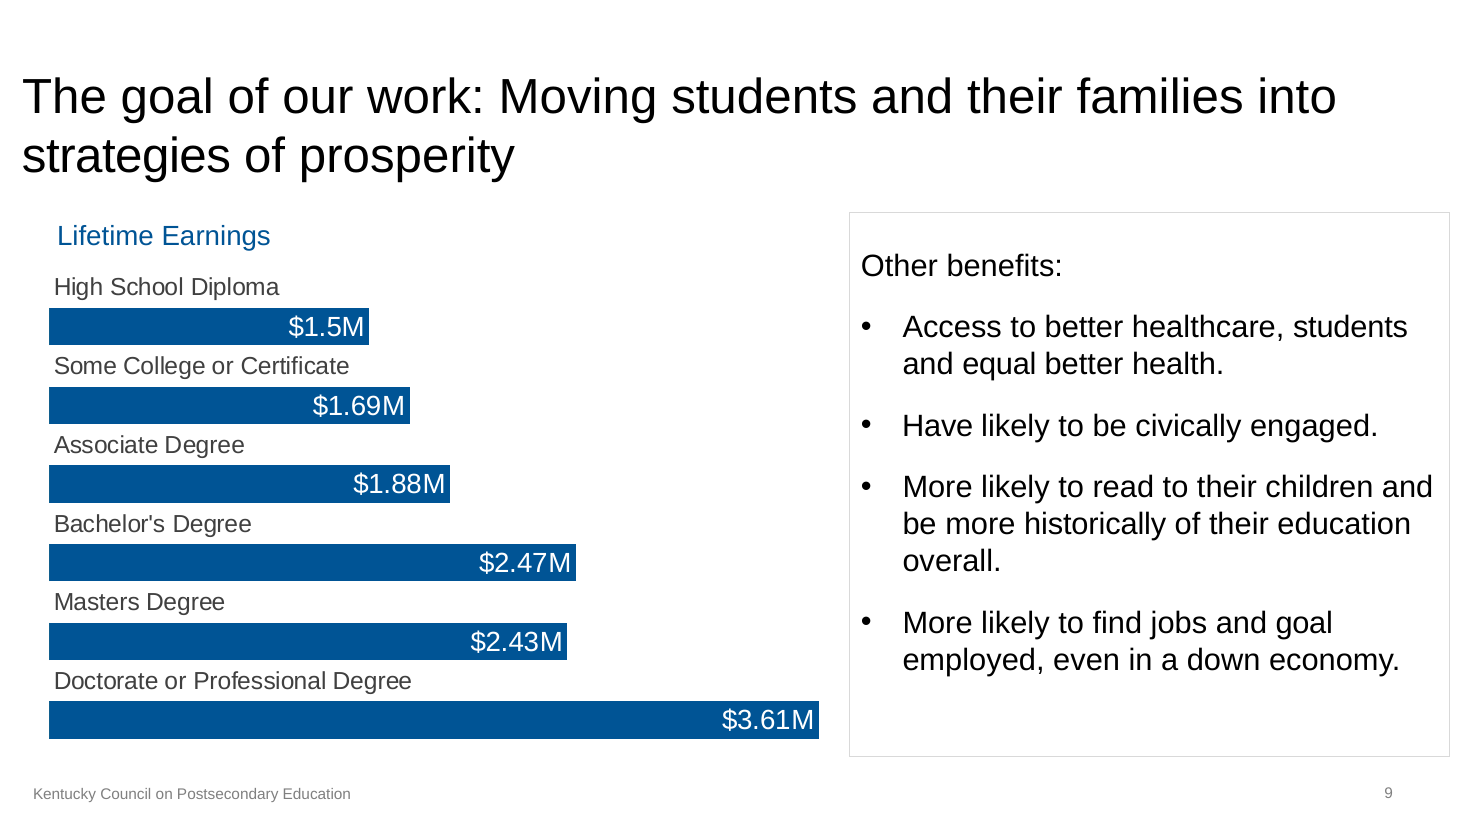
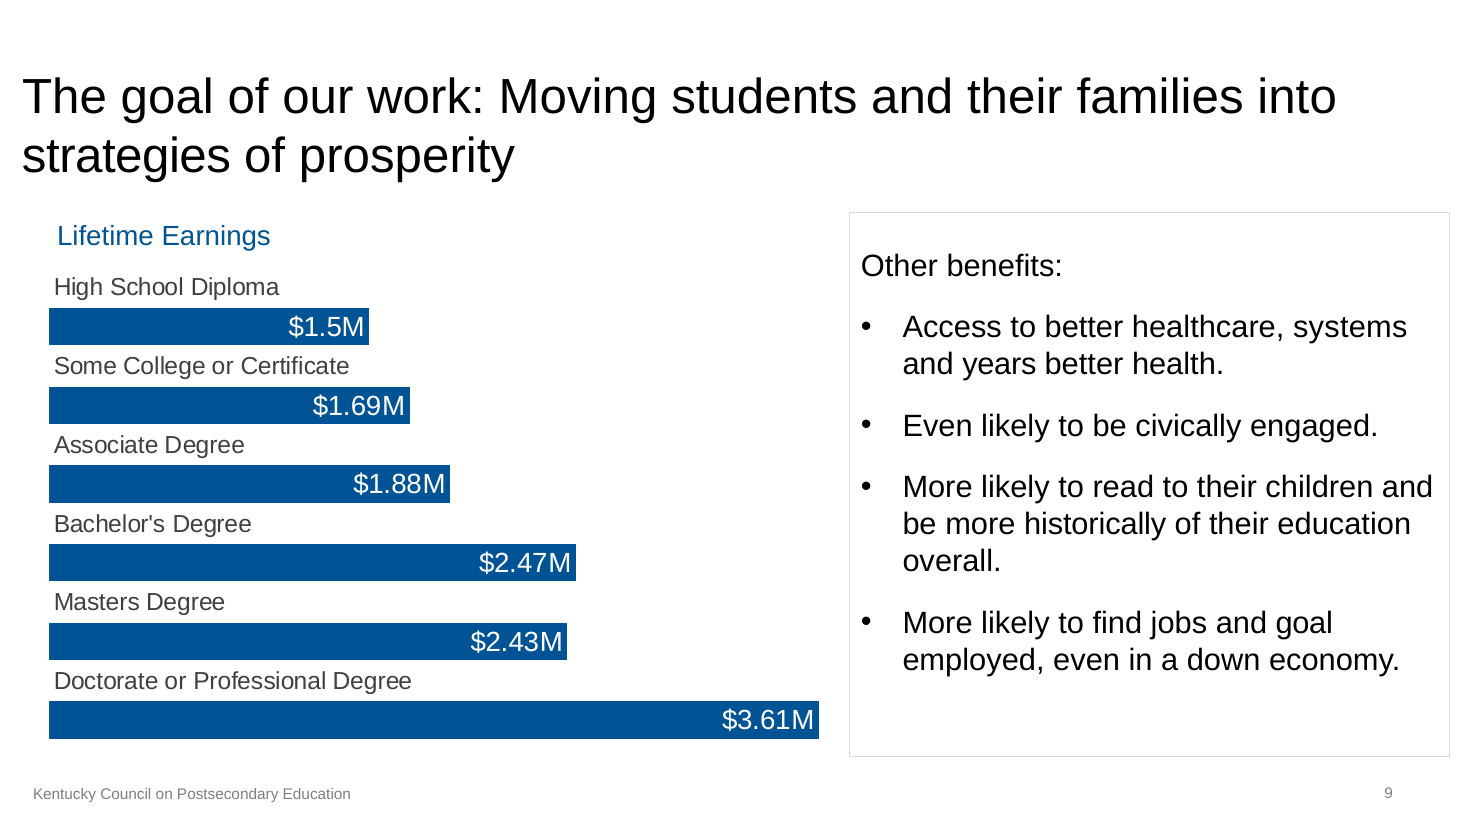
healthcare students: students -> systems (1350, 328)
equal: equal -> years (999, 365)
Have: Have -> Even (938, 426)
